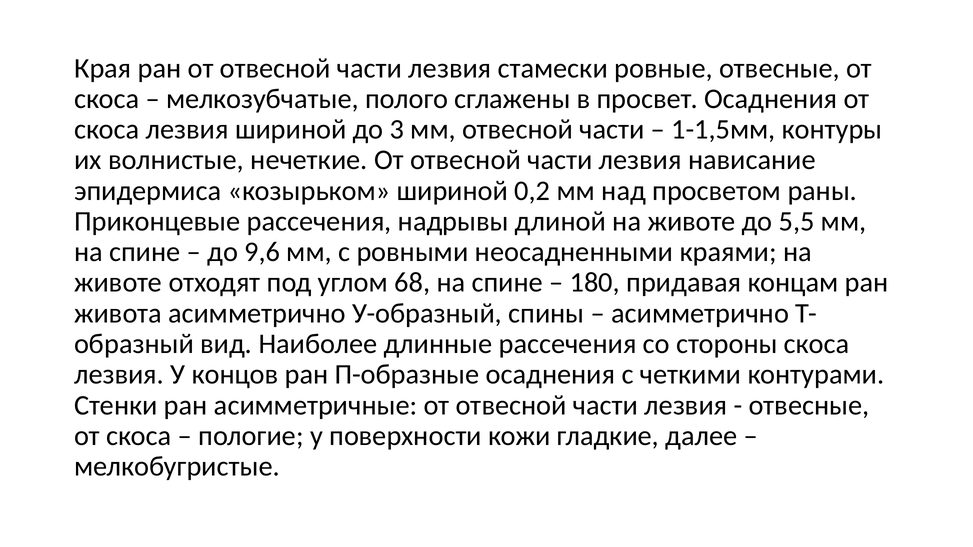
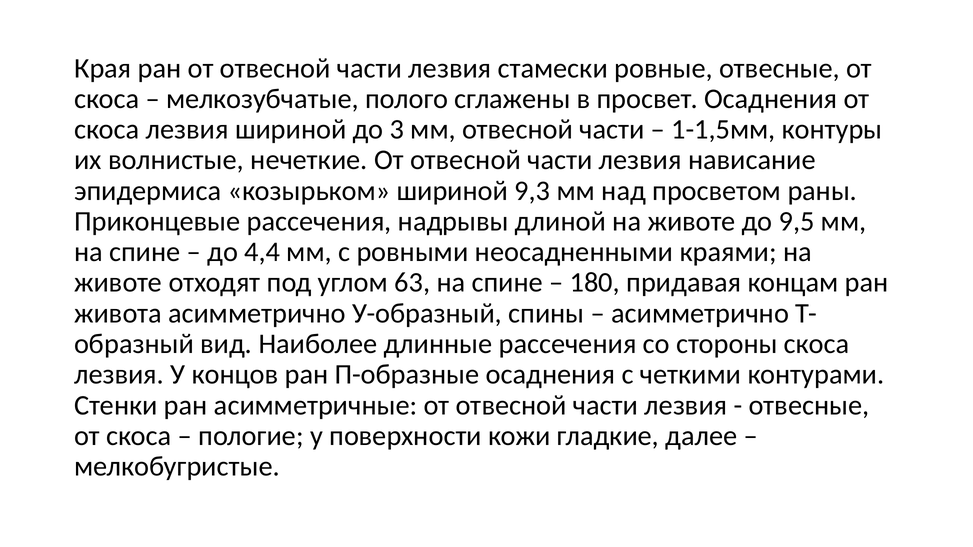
0,2: 0,2 -> 9,3 (532, 191)
5,5: 5,5 -> 9,5 (797, 221)
9,6: 9,6 -> 4,4 (262, 252)
68: 68 -> 63 (412, 283)
